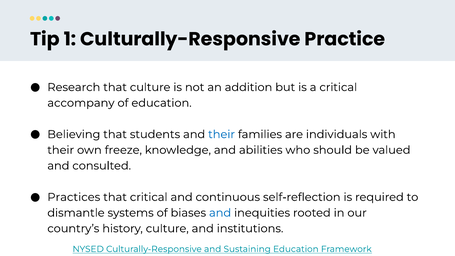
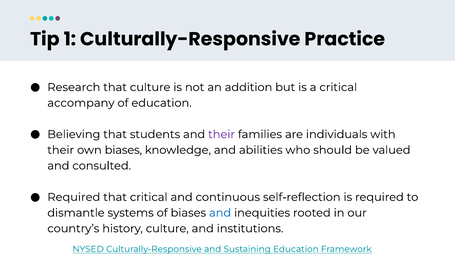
their colour: blue -> purple (222, 134)
own freeze: freeze -> biases (123, 150)
Practices: Practices -> Required (74, 197)
